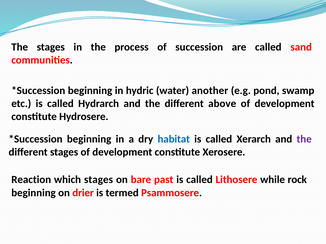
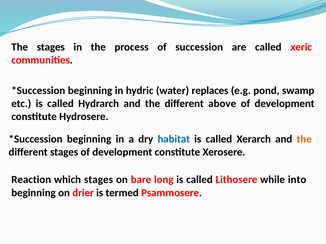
sand: sand -> xeric (301, 47)
another: another -> replaces (210, 91)
the colour: purple -> orange (304, 139)
past: past -> long (164, 180)
rock: rock -> into (297, 180)
